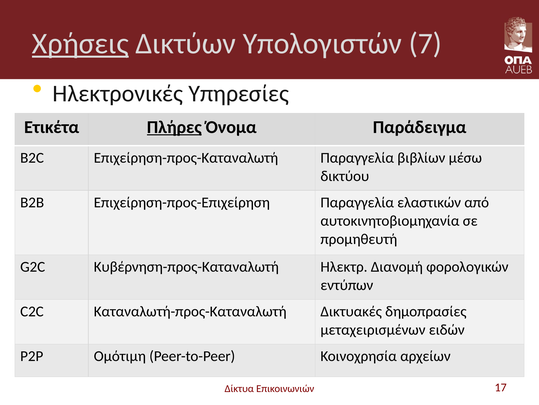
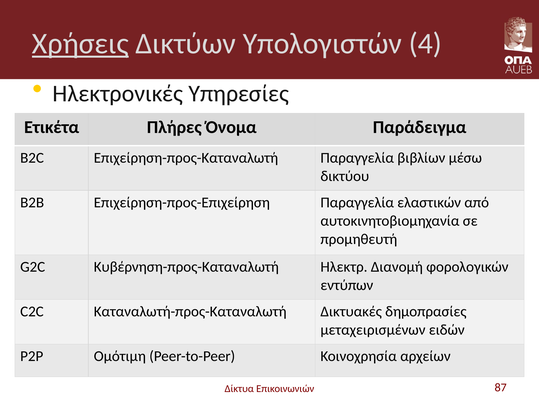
7: 7 -> 4 (425, 44)
Πλήρες underline: present -> none (174, 127)
17: 17 -> 87 (501, 387)
